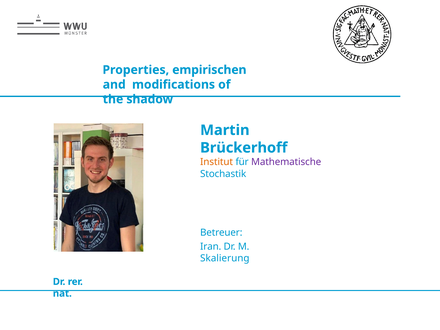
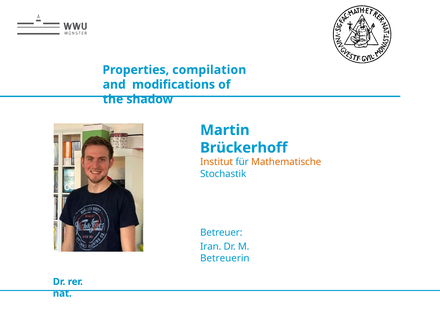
empirischen: empirischen -> compilation (209, 70)
Mathematische colour: purple -> orange (286, 162)
Skalierung: Skalierung -> Betreuerin (225, 258)
